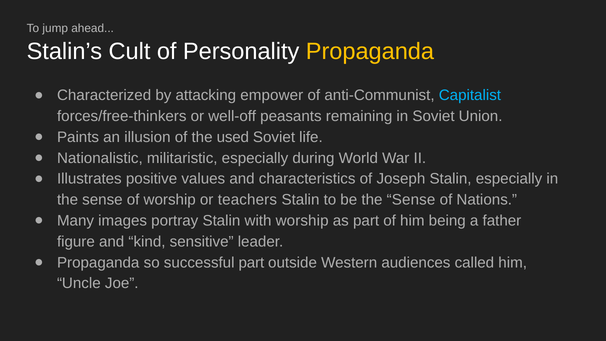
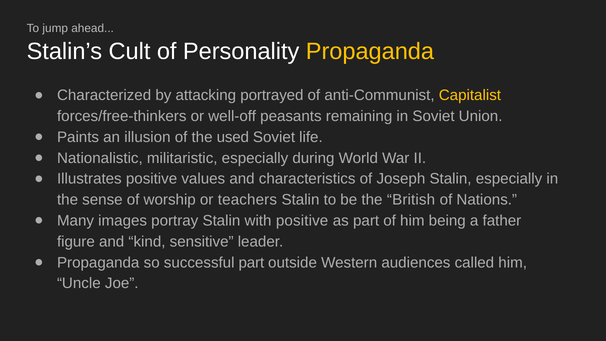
empower: empower -> portrayed (272, 95)
Capitalist colour: light blue -> yellow (470, 95)
be the Sense: Sense -> British (411, 200)
with worship: worship -> positive (302, 221)
